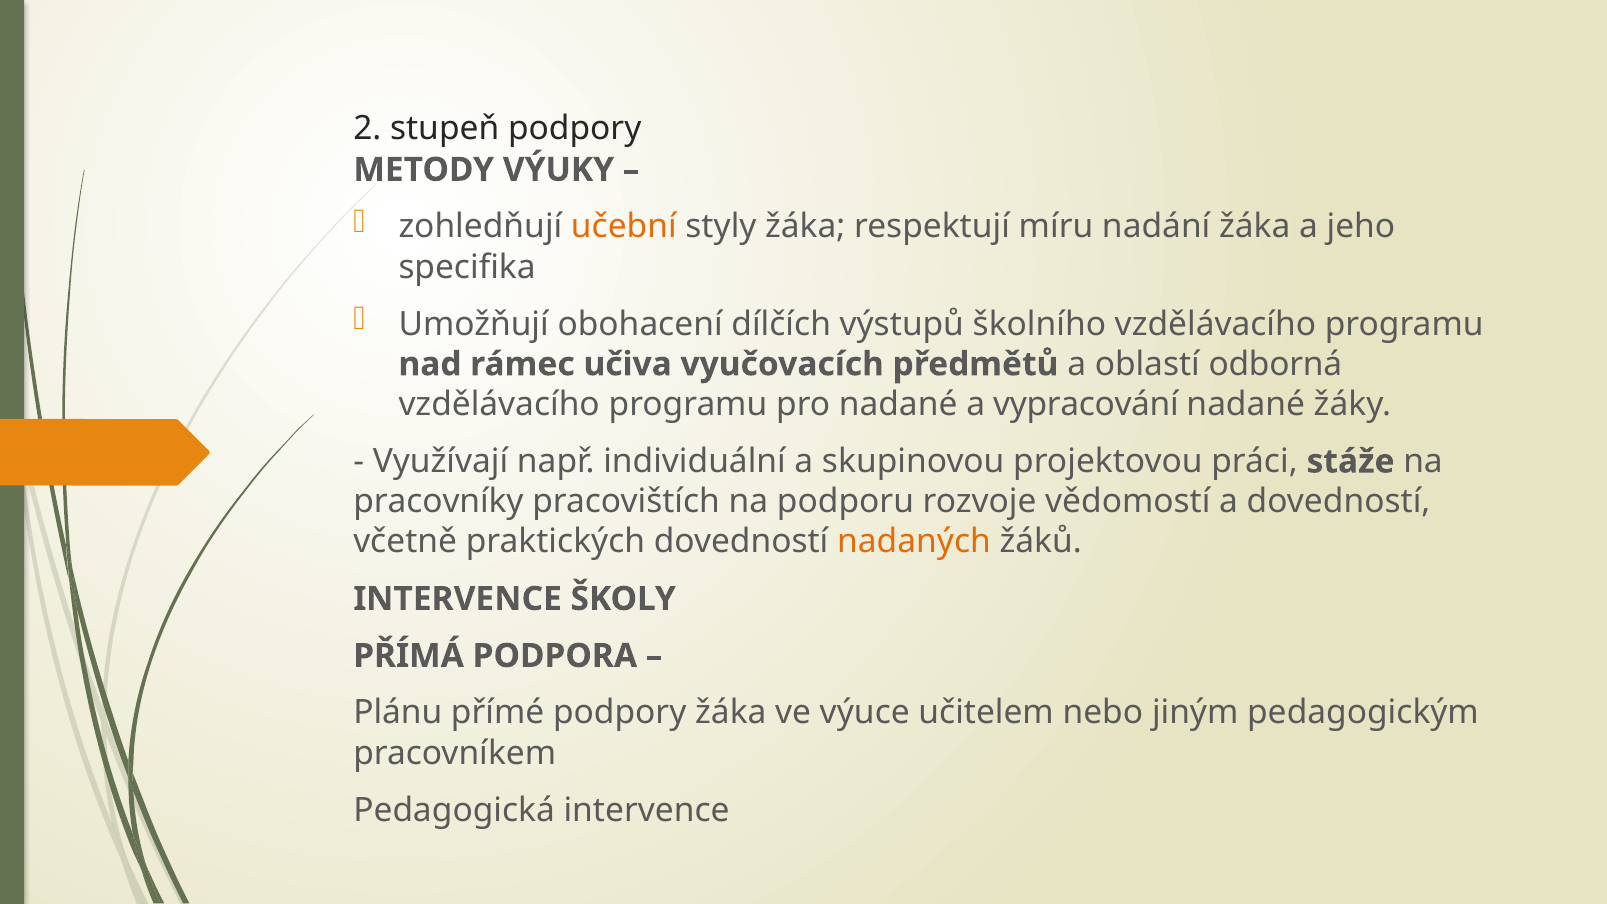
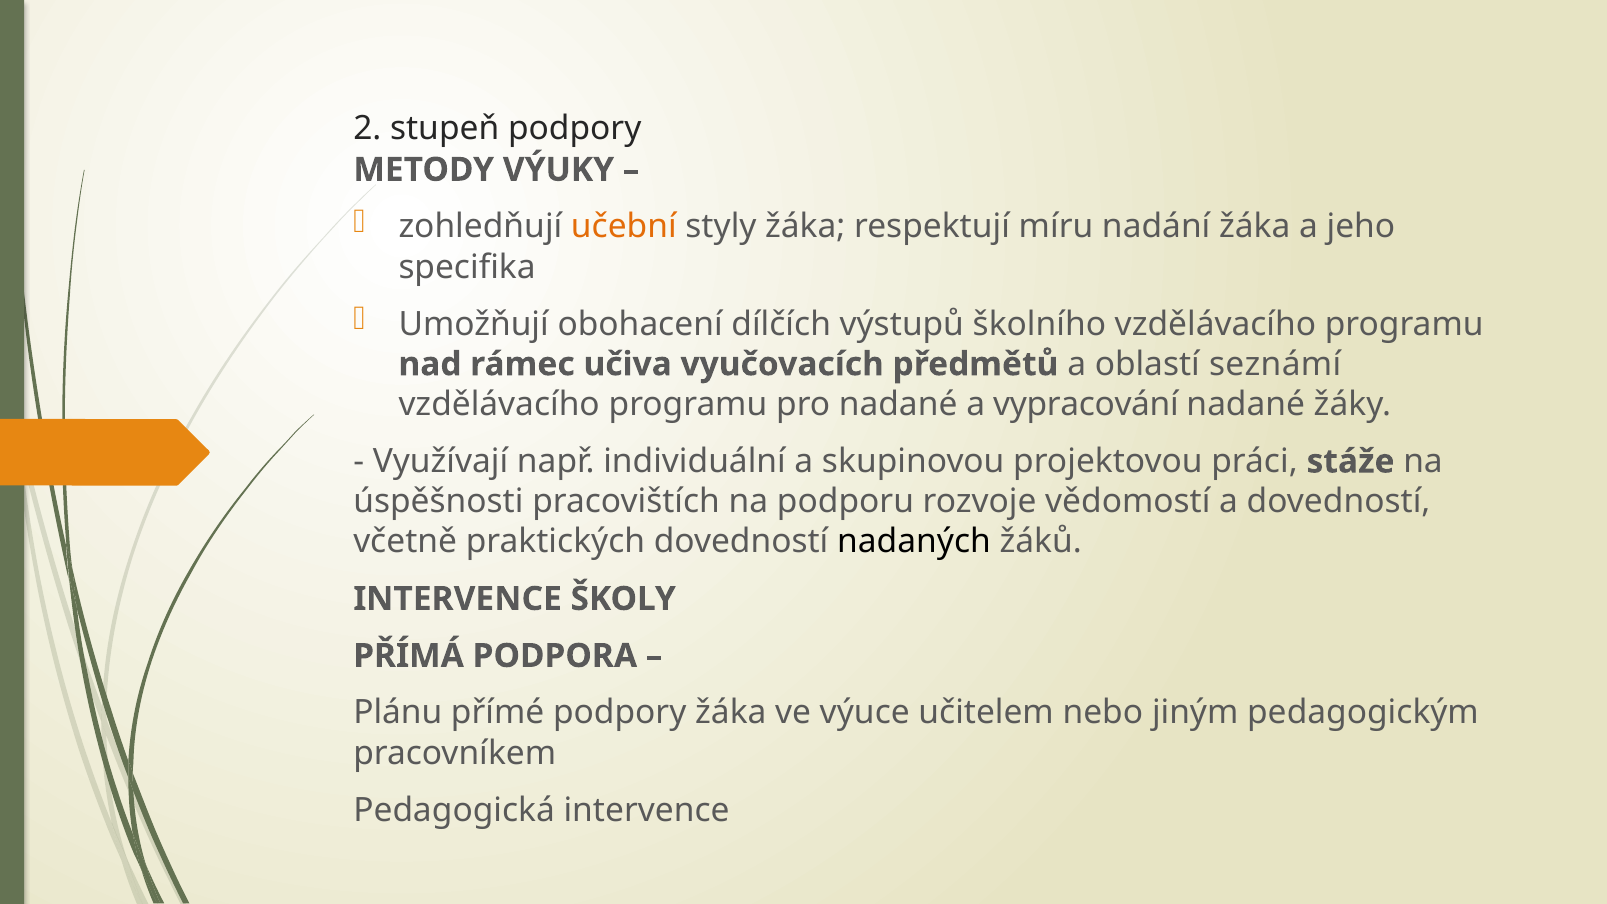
odborná: odborná -> seznámí (1275, 364)
pracovníky: pracovníky -> úspěšnosti (438, 502)
nadaných colour: orange -> black (914, 542)
